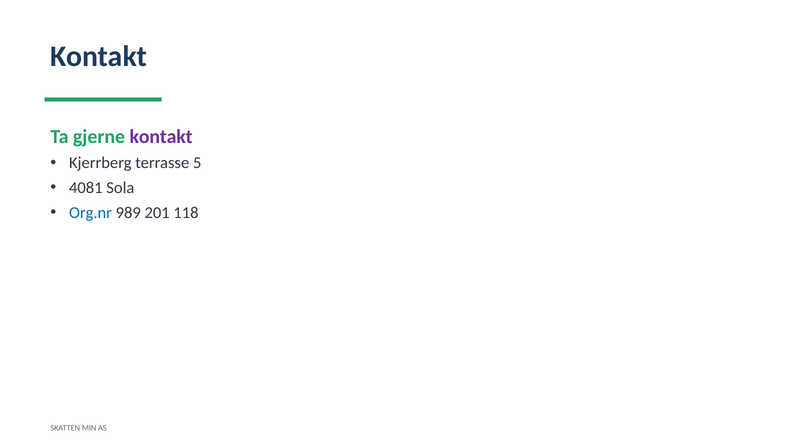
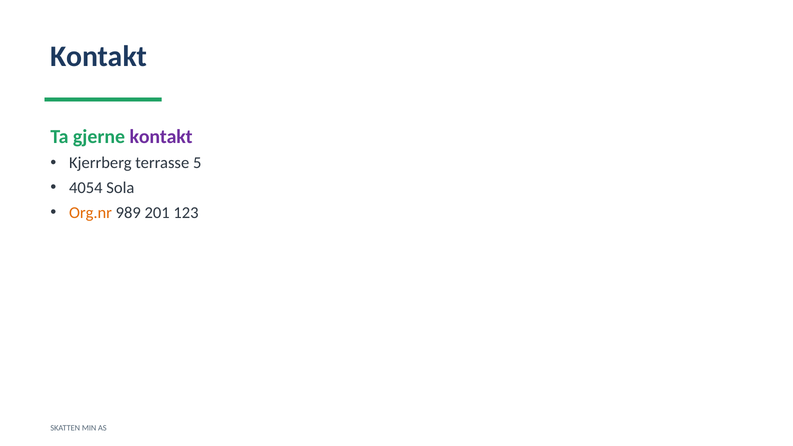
4081: 4081 -> 4054 (86, 188)
Org.nr colour: blue -> orange (91, 213)
118: 118 -> 123 (186, 213)
